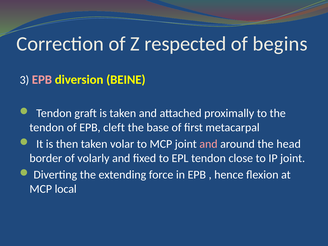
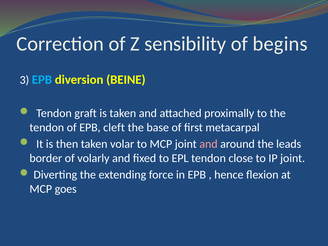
respected: respected -> sensibility (185, 44)
EPB colour: pink -> light blue (42, 80)
head: head -> leads (289, 144)
local: local -> goes (66, 189)
